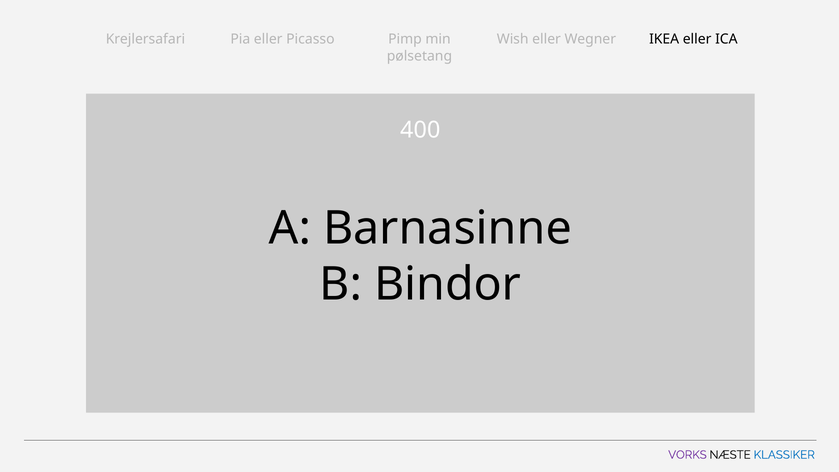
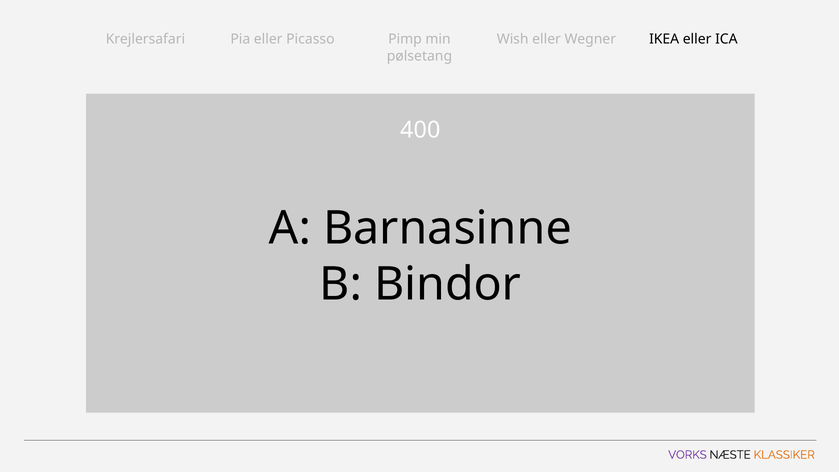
KLASSIKER colour: blue -> orange (784, 455)
